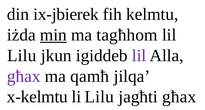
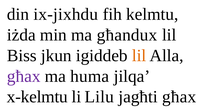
ix-jbierek: ix-jbierek -> ix-jixhdu (66, 14)
min underline: present -> none (53, 35)
tagħhom: tagħhom -> għandux (127, 35)
Lilu: Lilu -> Biss (22, 56)
lil colour: purple -> orange (139, 56)
qamħ: qamħ -> huma (90, 76)
